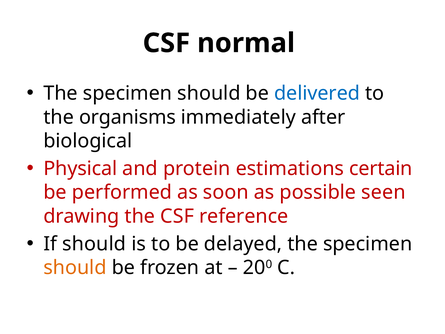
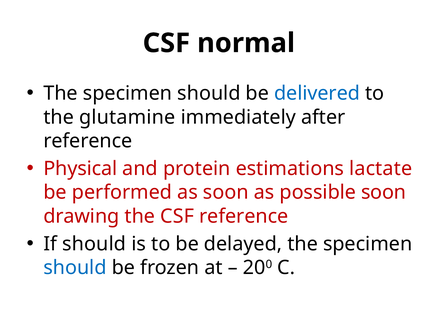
organisms: organisms -> glutamine (127, 117)
biological: biological -> reference (88, 141)
certain: certain -> lactate (381, 169)
possible seen: seen -> soon (384, 192)
should colour: orange -> blue (75, 267)
